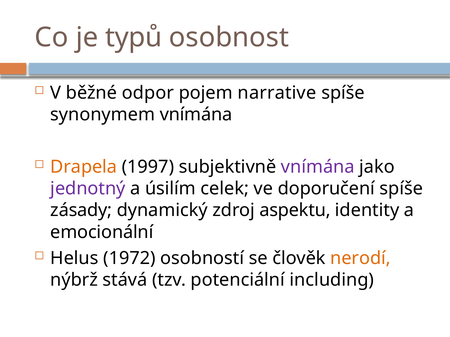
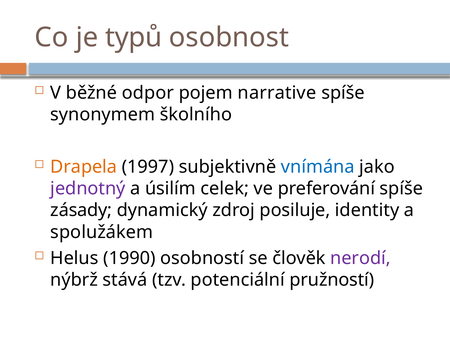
synonymem vnímána: vnímána -> školního (196, 115)
vnímána colour: purple -> blue (318, 167)
doporučení: doporučení -> preferování (326, 189)
aspektu: aspektu -> posiluje (295, 211)
emocionální: emocionální -> spolužákem (102, 232)
1972: 1972 -> 1990 (129, 259)
nerodí colour: orange -> purple (360, 259)
including: including -> pružností (332, 280)
